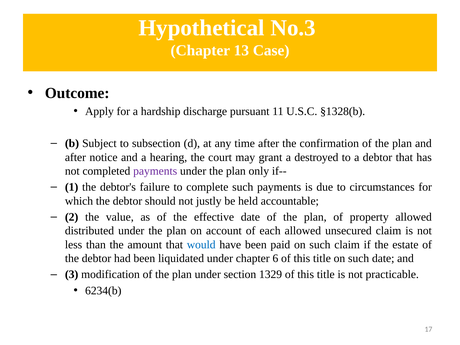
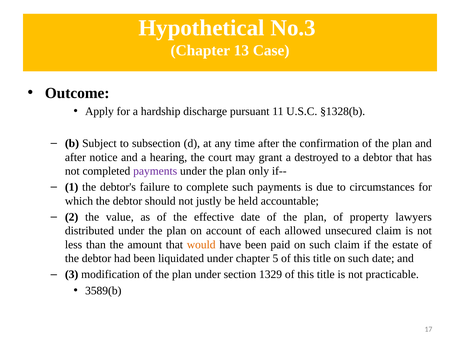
property allowed: allowed -> lawyers (414, 217)
would colour: blue -> orange (201, 245)
6: 6 -> 5 (275, 258)
6234(b: 6234(b -> 3589(b (103, 291)
